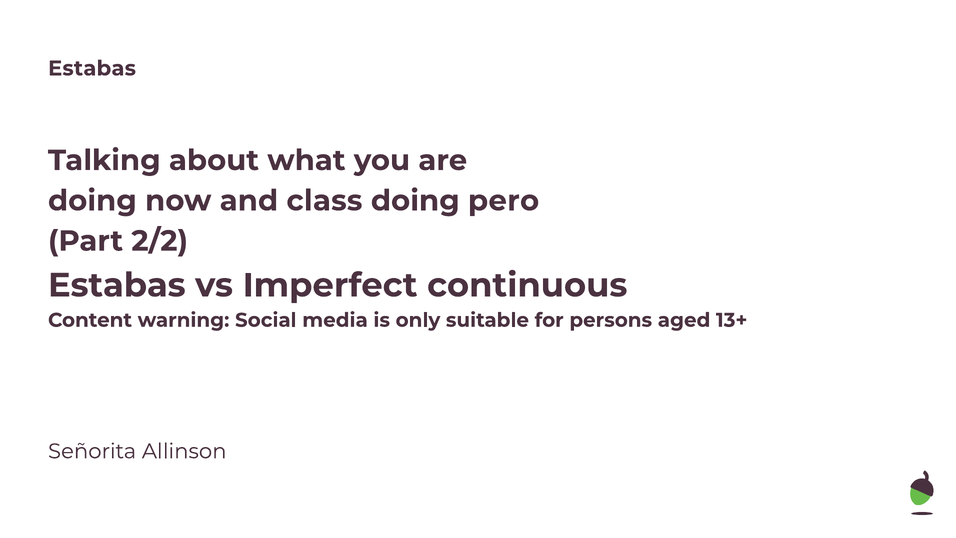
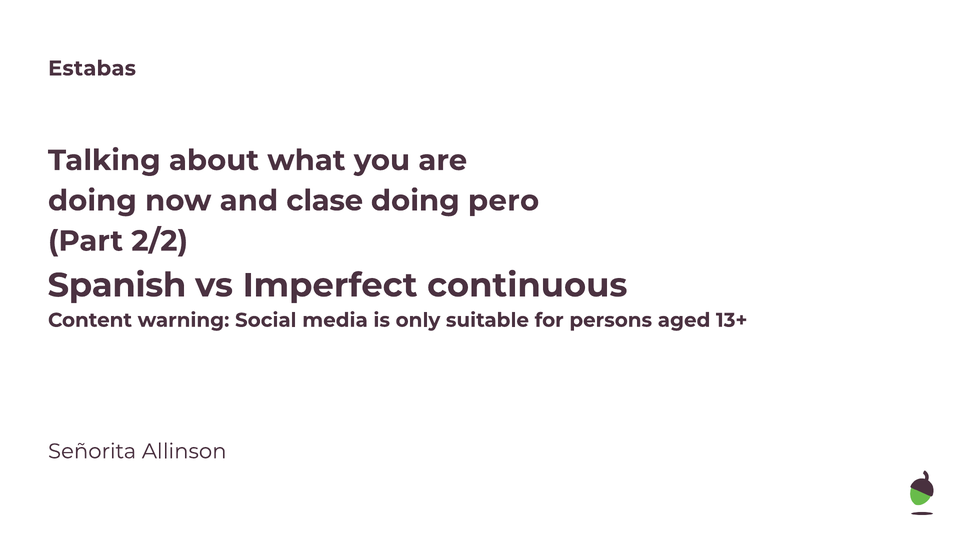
class: class -> clase (325, 201)
Estabas: Estabas -> Spanish (117, 285)
